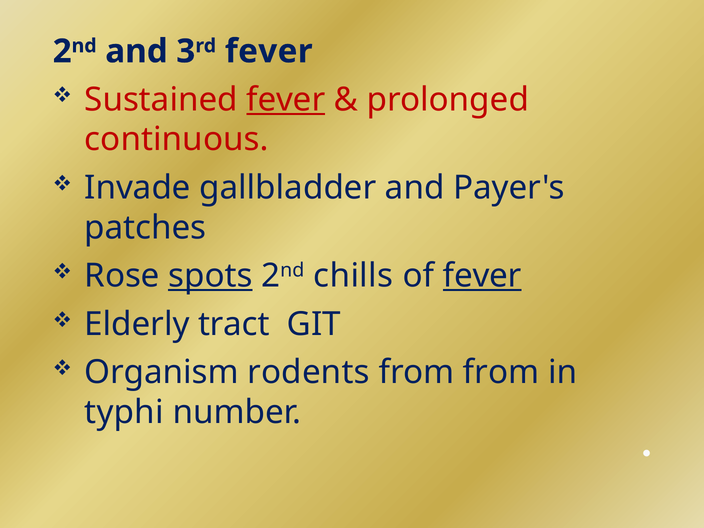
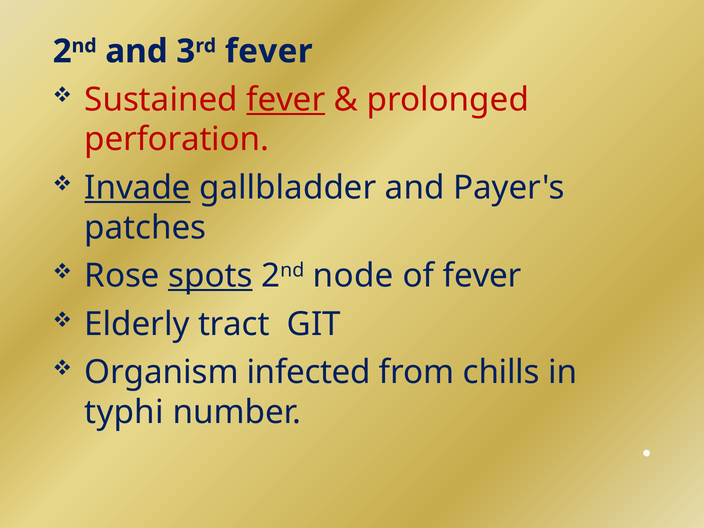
continuous: continuous -> perforation (177, 140)
Invade underline: none -> present (138, 188)
chills: chills -> node (353, 276)
fever underline: present -> none (482, 276)
rodents: rodents -> infected (309, 373)
from from: from -> chills (501, 373)
